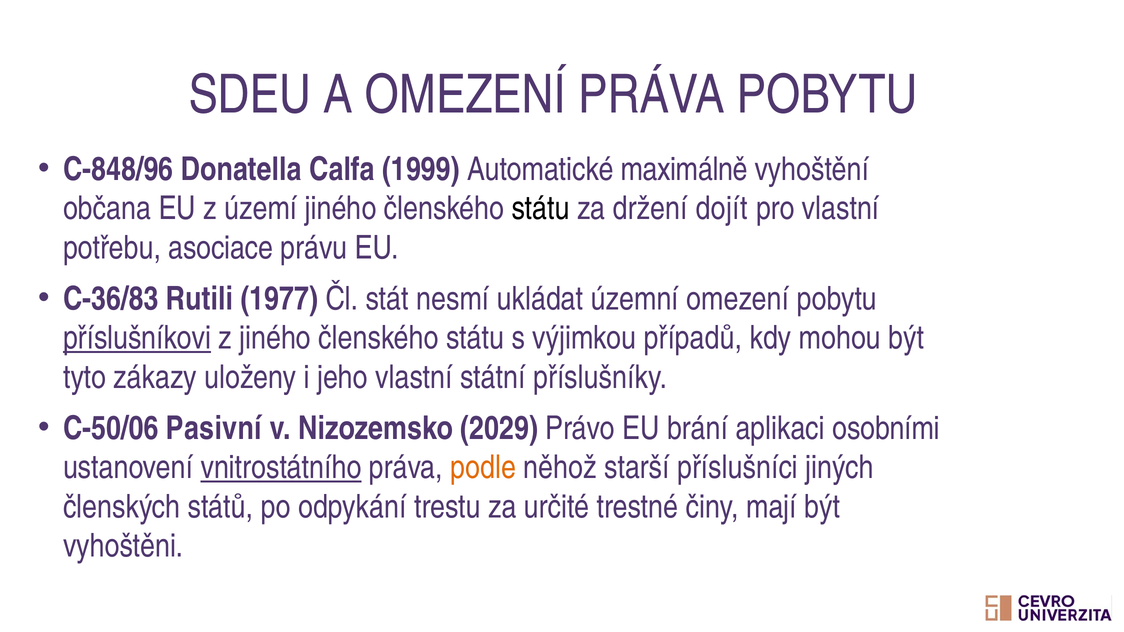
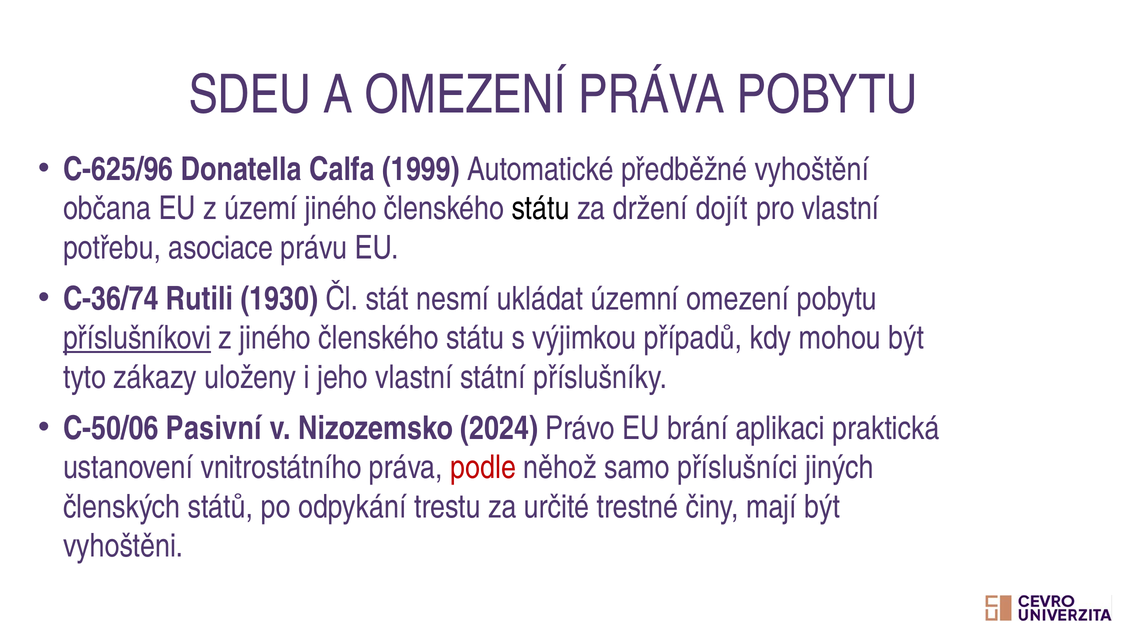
C-848/96: C-848/96 -> C-625/96 (118, 169)
maximálně: maximálně -> předběžné (684, 169)
C-36/83: C-36/83 -> C-36/74 (111, 299)
1977: 1977 -> 1930 (279, 299)
2029: 2029 -> 2024 (499, 428)
osobními: osobními -> praktická (886, 428)
vnitrostátního underline: present -> none (281, 468)
podle colour: orange -> red (483, 468)
starší: starší -> samo (637, 468)
